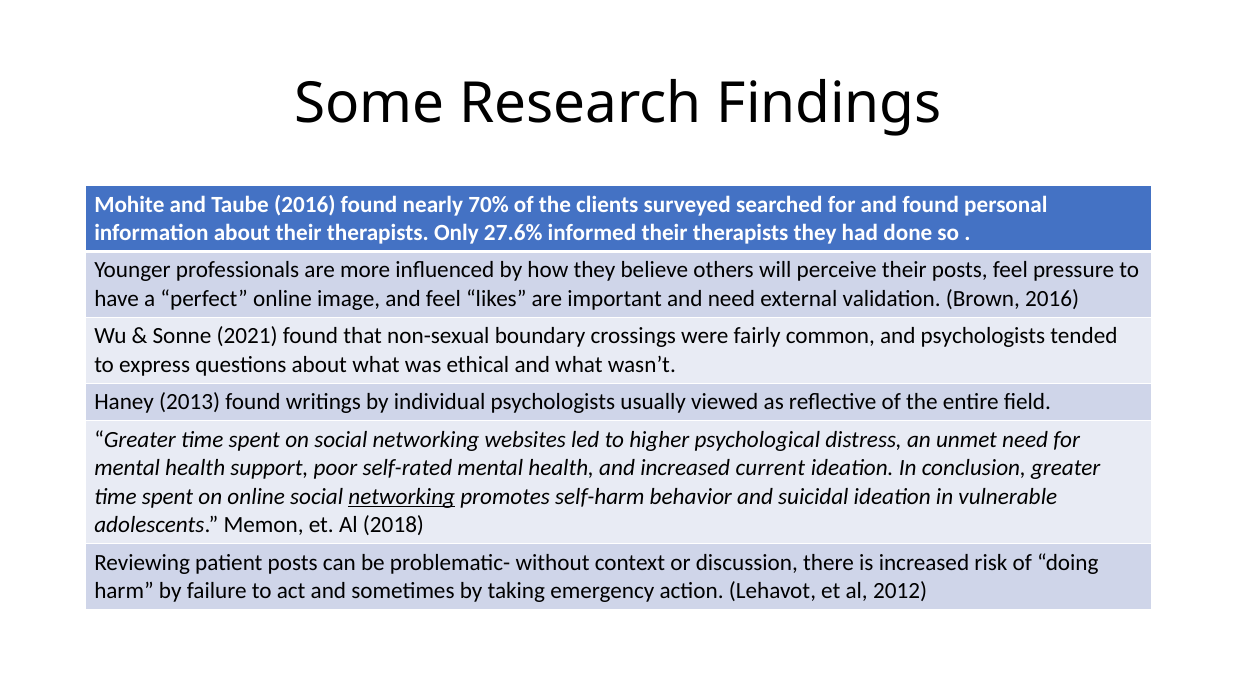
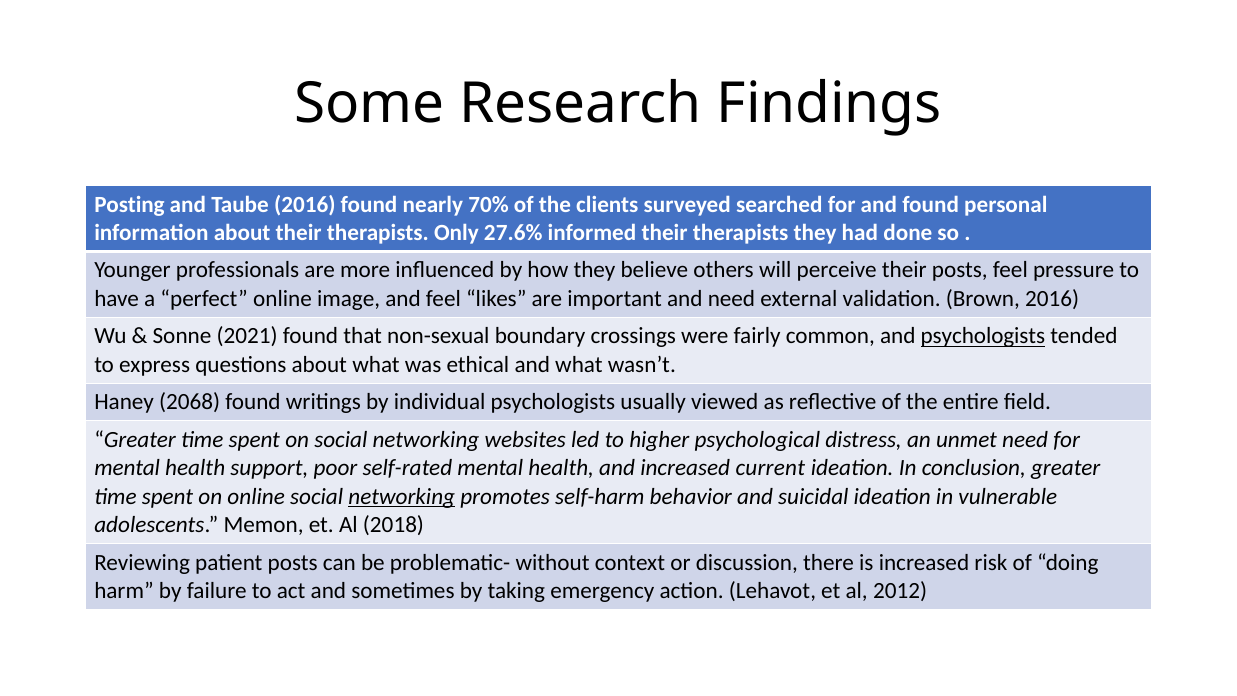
Mohite: Mohite -> Posting (129, 204)
psychologists underline: none -> present (983, 336)
2013: 2013 -> 2068 (190, 402)
